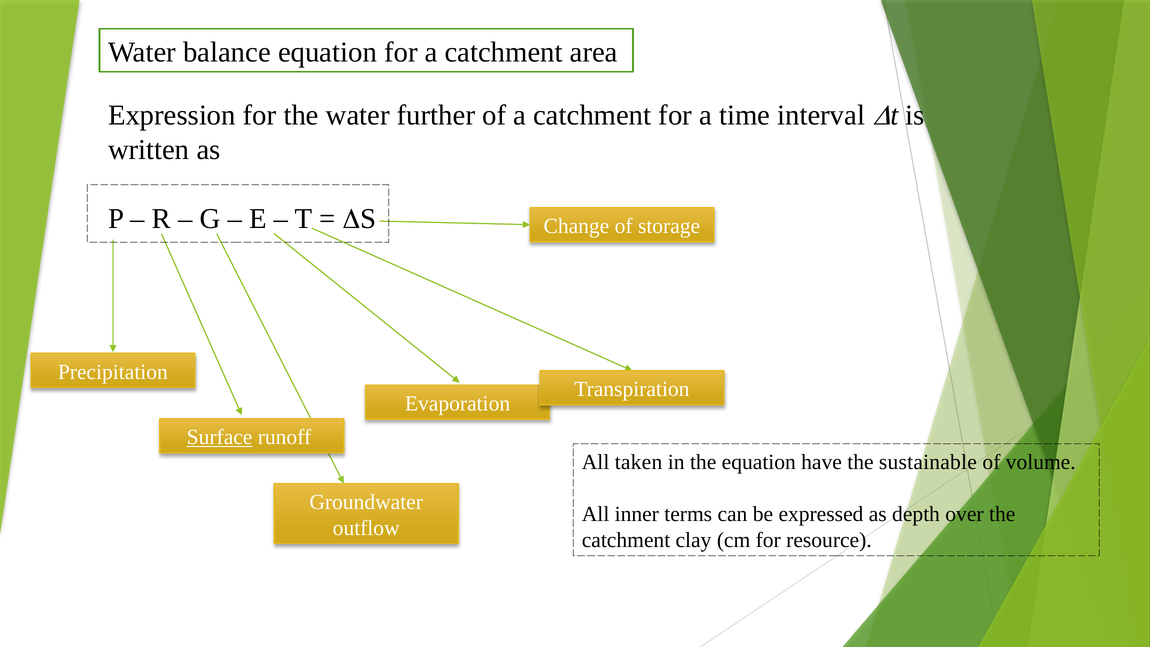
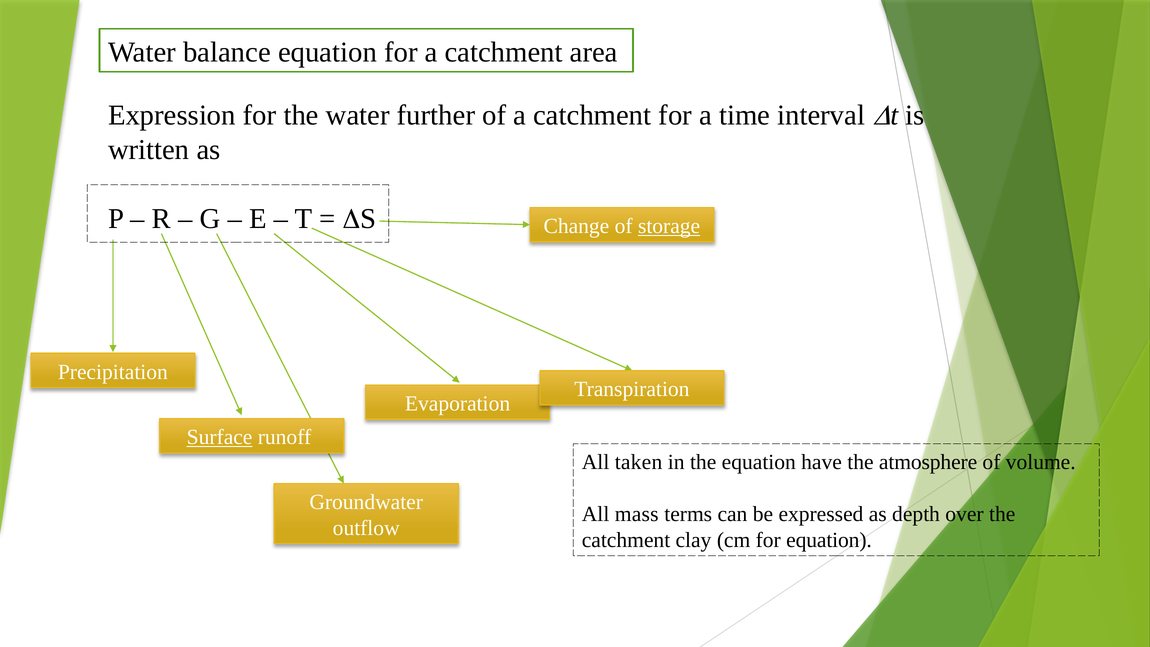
storage underline: none -> present (669, 226)
sustainable: sustainable -> atmosphere (928, 462)
inner: inner -> mass (637, 514)
for resource: resource -> equation (829, 540)
